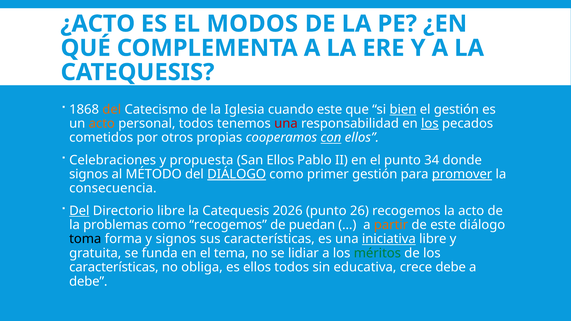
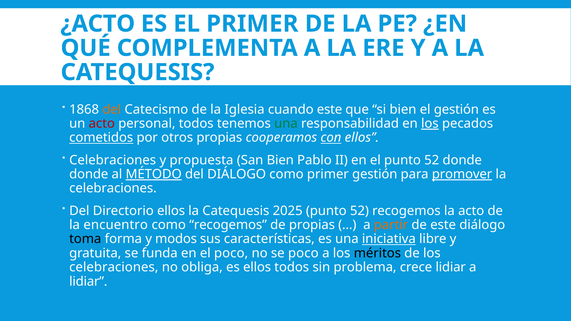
EL MODOS: MODOS -> PRIMER (252, 24)
bien underline: present -> none (403, 109)
acto colour: orange -> red (102, 124)
una colour: red -> green (286, 124)
cometidos underline: none -> present (101, 138)
San Ellos: Ellos -> Bien (280, 160)
el punto 34: 34 -> 52 (432, 160)
signos: signos -> donde (89, 174)
MÉTODO underline: none -> present (154, 174)
DIÁLOGO underline: present -> none (237, 174)
consecuencia: consecuencia -> celebraciones (113, 188)
Del underline: present -> none (79, 211)
Directorio libre: libre -> ellos (171, 211)
2026: 2026 -> 2025 (288, 211)
26: 26 -> 52 (359, 211)
problemas: problemas -> encuentro (116, 225)
de puedan: puedan -> propias (312, 225)
y signos: signos -> modos (176, 239)
el tema: tema -> poco (231, 253)
se lidiar: lidiar -> poco (303, 253)
méritos colour: green -> black (377, 253)
características: características -> celebraciones (114, 267)
educativa: educativa -> problema (365, 267)
crece debe: debe -> lidiar (451, 267)
debe: debe -> lidiar (88, 282)
